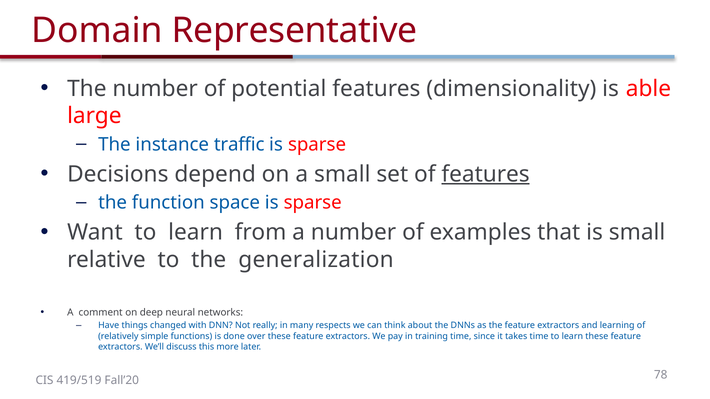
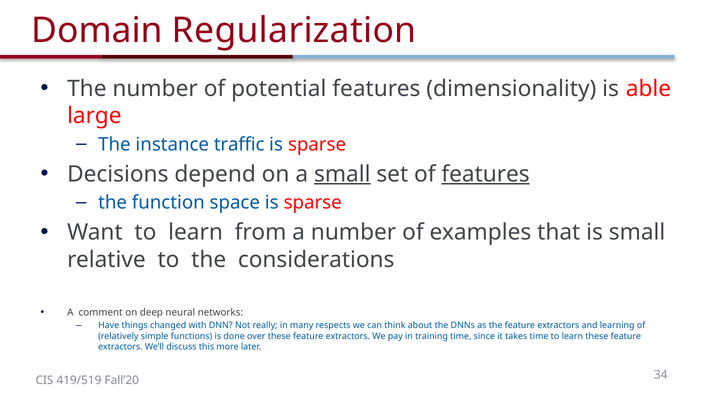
Representative: Representative -> Regularization (294, 31)
small underline: none -> present (342, 174)
generalization: generalization -> considerations (316, 260)
78: 78 -> 34 (661, 375)
